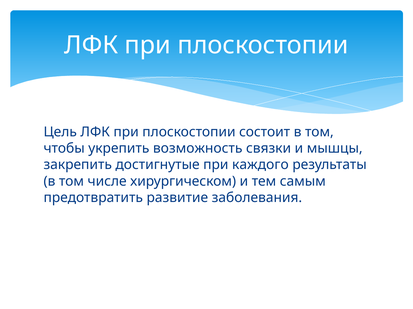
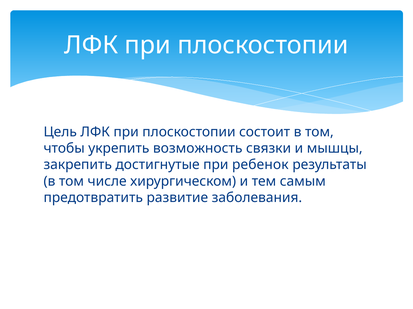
каждого: каждого -> ребенок (260, 165)
